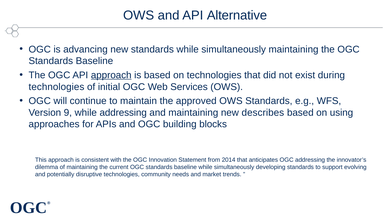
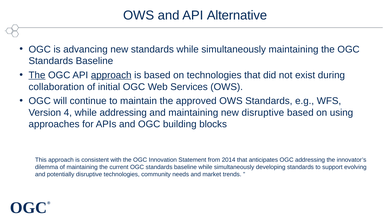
The underline: none -> present (37, 75)
technologies: technologies -> collaboration (56, 87)
9: 9 -> 4 (68, 113)
new describes: describes -> disruptive (263, 113)
